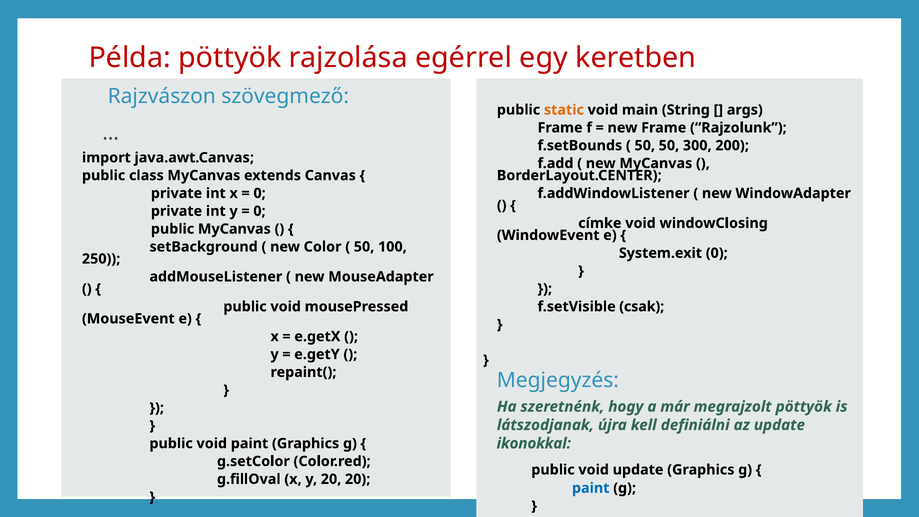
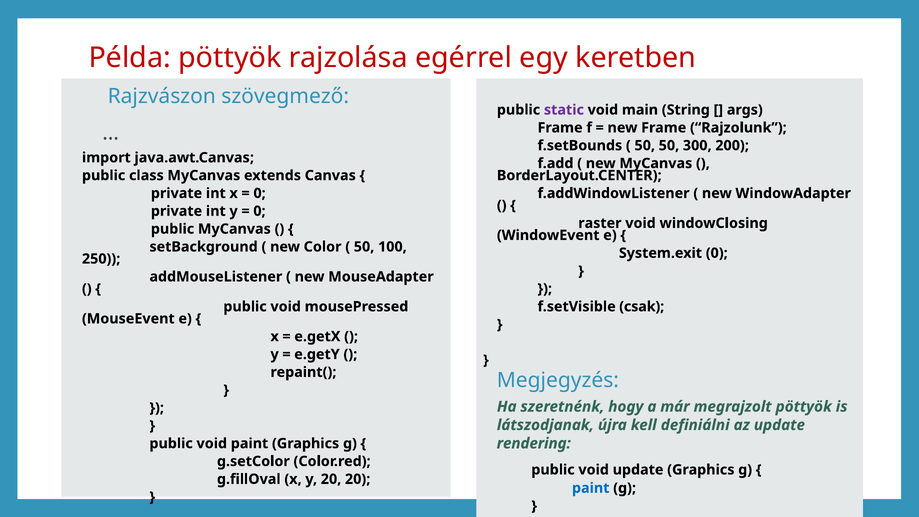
static colour: orange -> purple (564, 110)
címke: címke -> raster (600, 223)
ikonokkal: ikonokkal -> rendering (534, 443)
